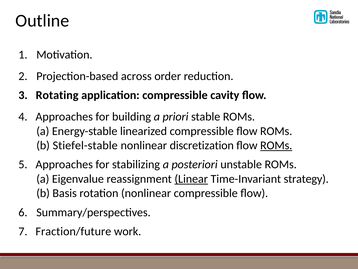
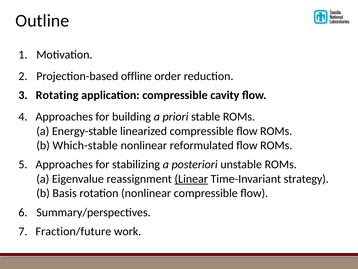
across: across -> offline (136, 76)
Stiefel-stable: Stiefel-stable -> Which-stable (85, 145)
discretization: discretization -> reformulated (202, 145)
ROMs underline: present -> none (276, 145)
